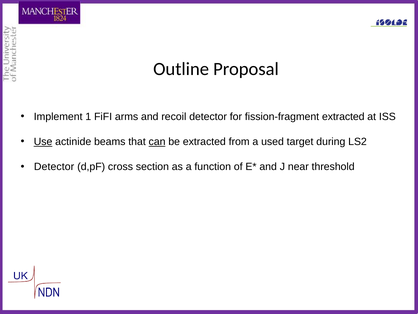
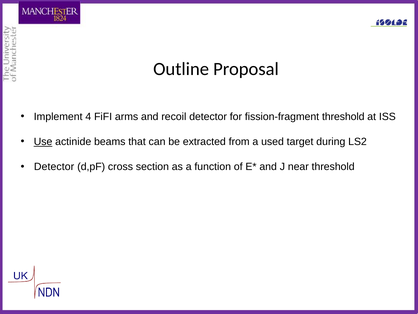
1: 1 -> 4 (88, 116)
fission-fragment extracted: extracted -> threshold (343, 116)
can underline: present -> none (157, 142)
